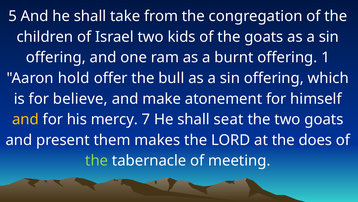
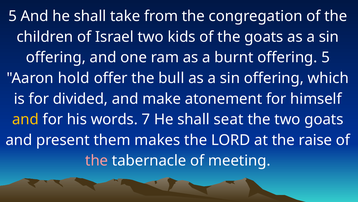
offering 1: 1 -> 5 (326, 57)
believe: believe -> divided (80, 99)
mercy: mercy -> words (114, 119)
does: does -> raise (315, 140)
the colour: light green -> pink (97, 160)
